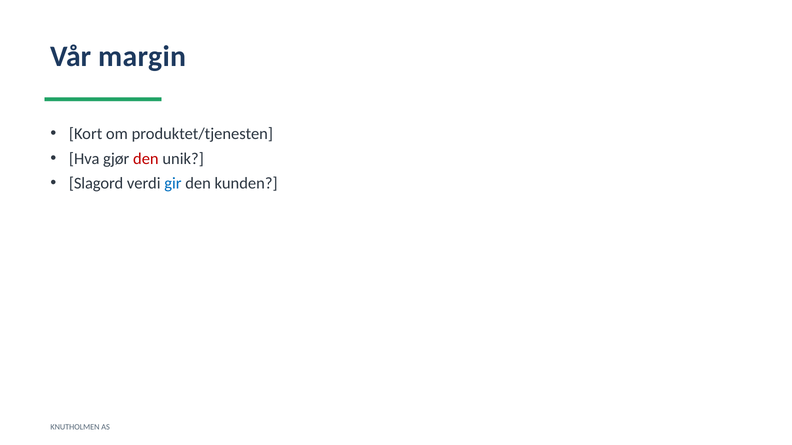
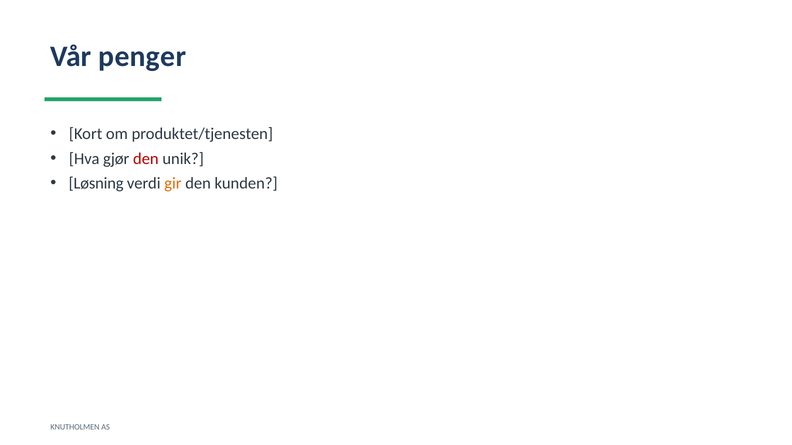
margin: margin -> penger (142, 57)
Slagord: Slagord -> Løsning (96, 184)
gir colour: blue -> orange (173, 184)
